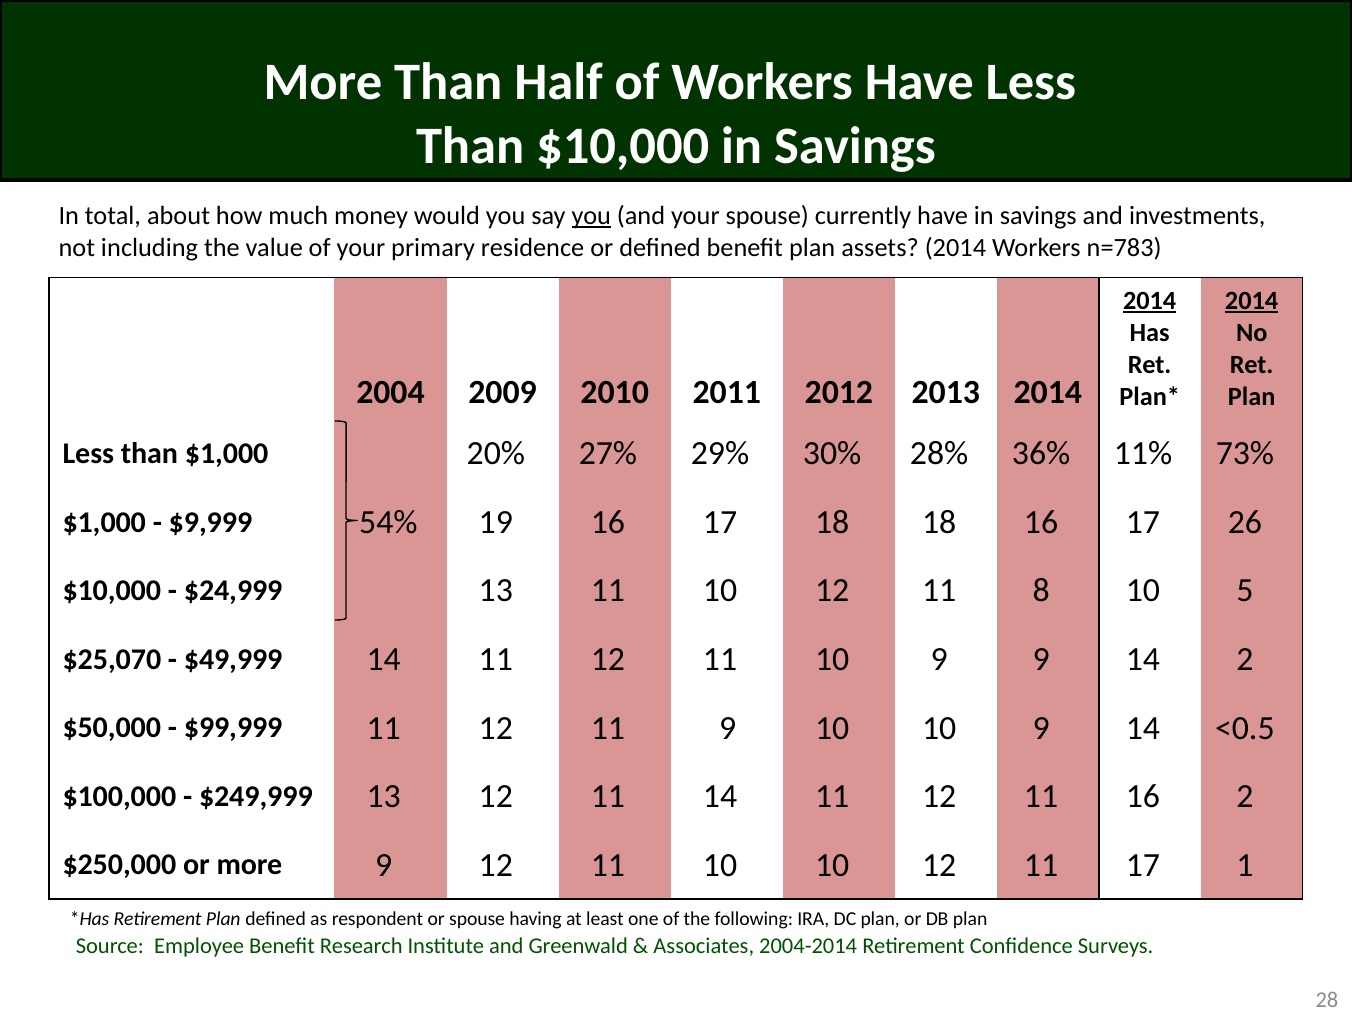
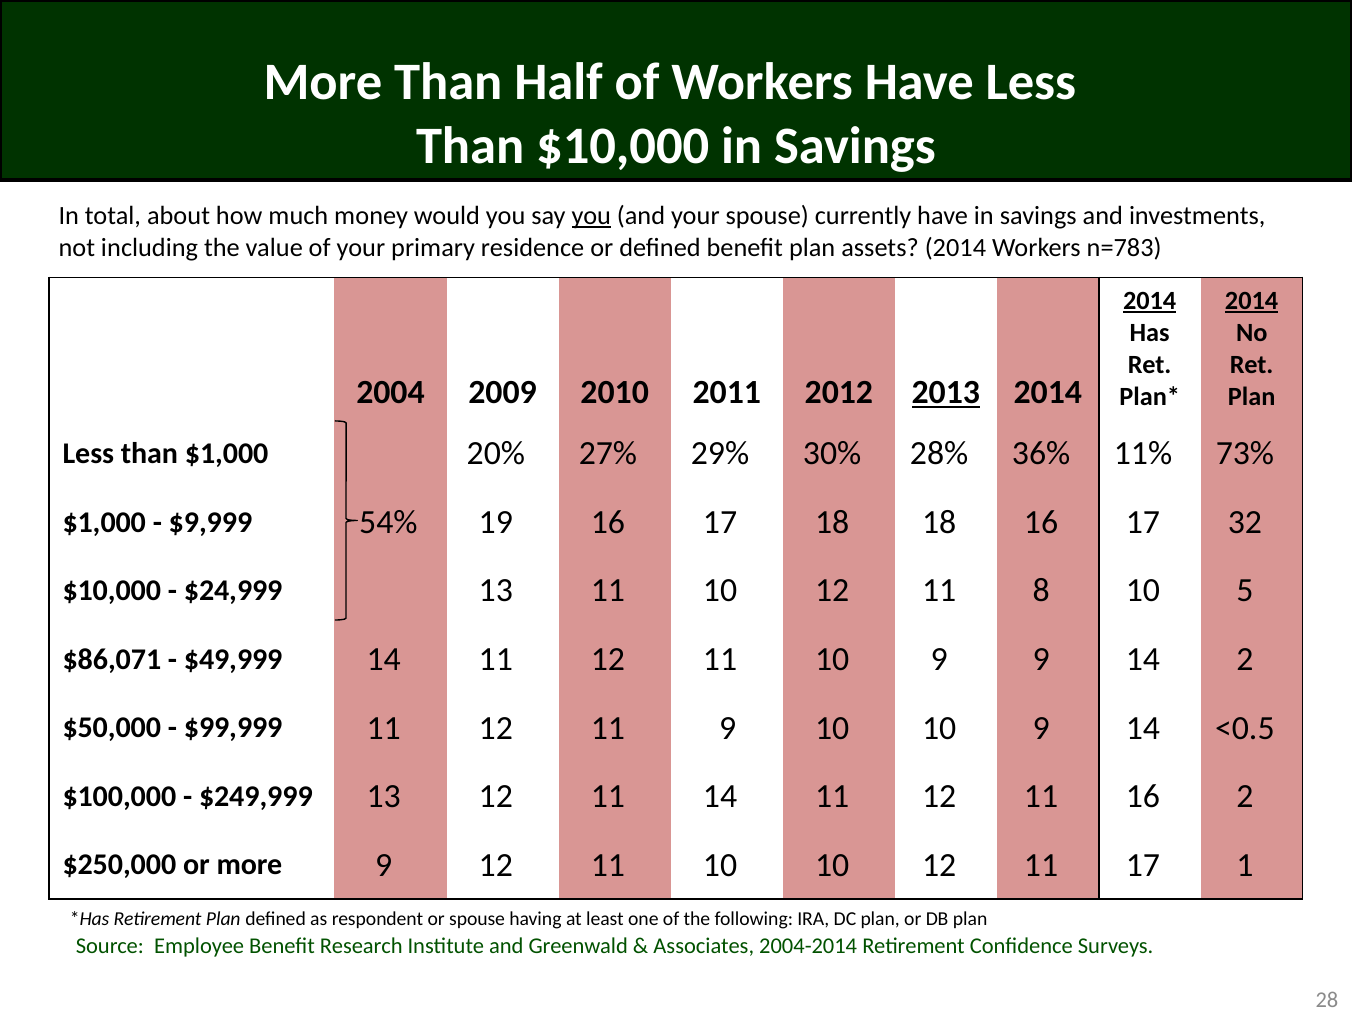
2013 underline: none -> present (946, 392)
26: 26 -> 32 (1245, 522)
$25,070: $25,070 -> $86,071 (112, 659)
